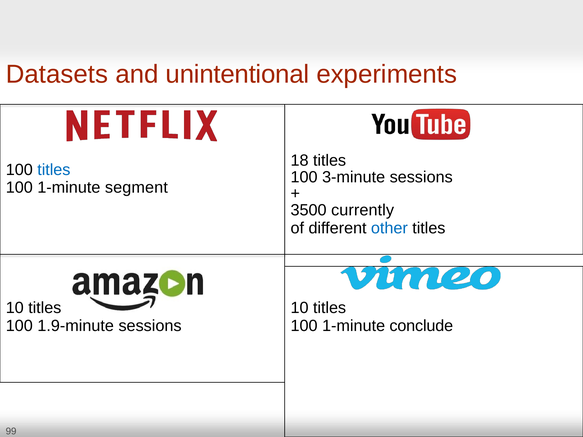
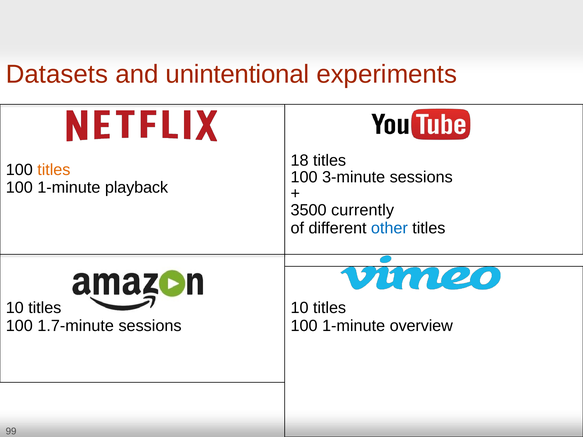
titles colour: blue -> orange (54, 170)
segment: segment -> playback (137, 188)
1.9-minute: 1.9-minute -> 1.7-minute (76, 326)
conclude: conclude -> overview (421, 326)
